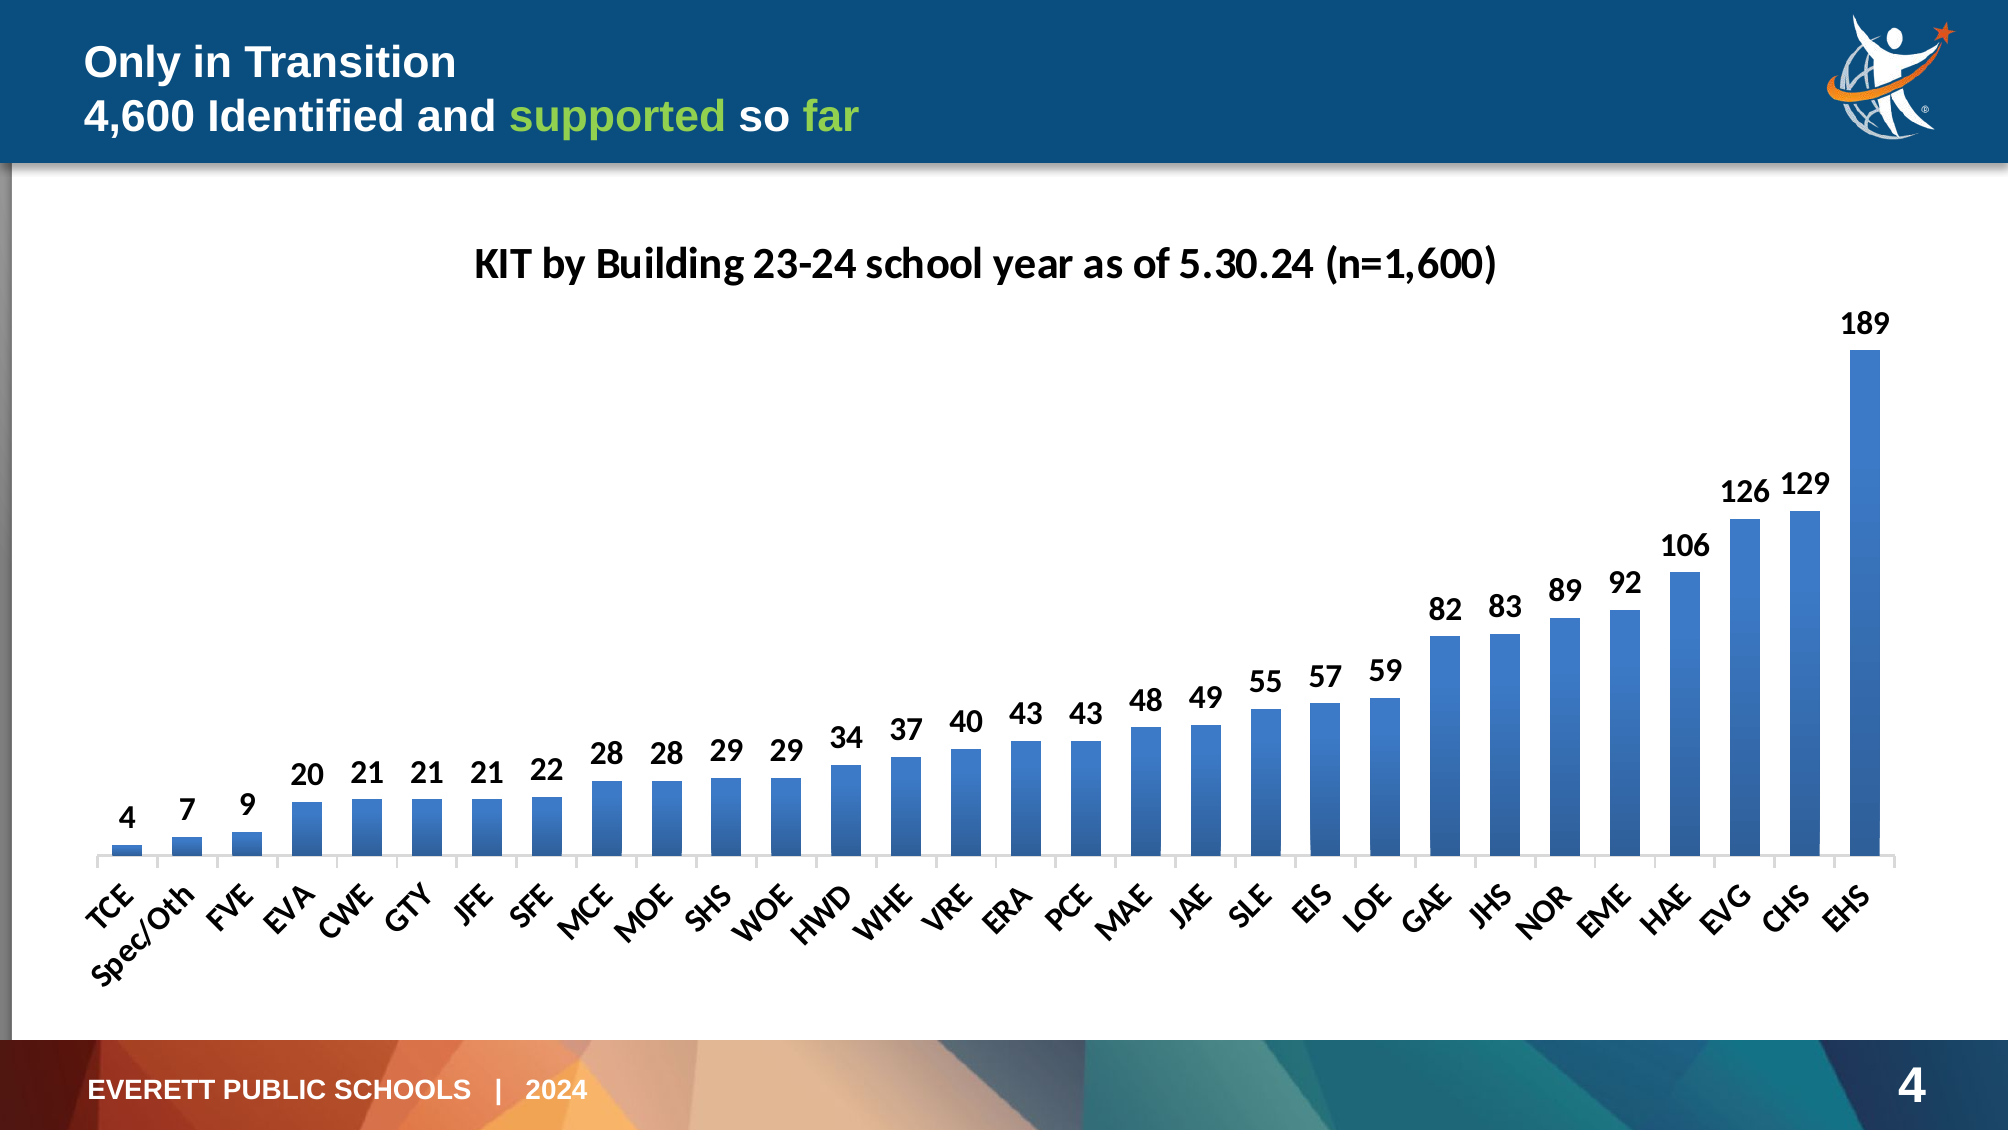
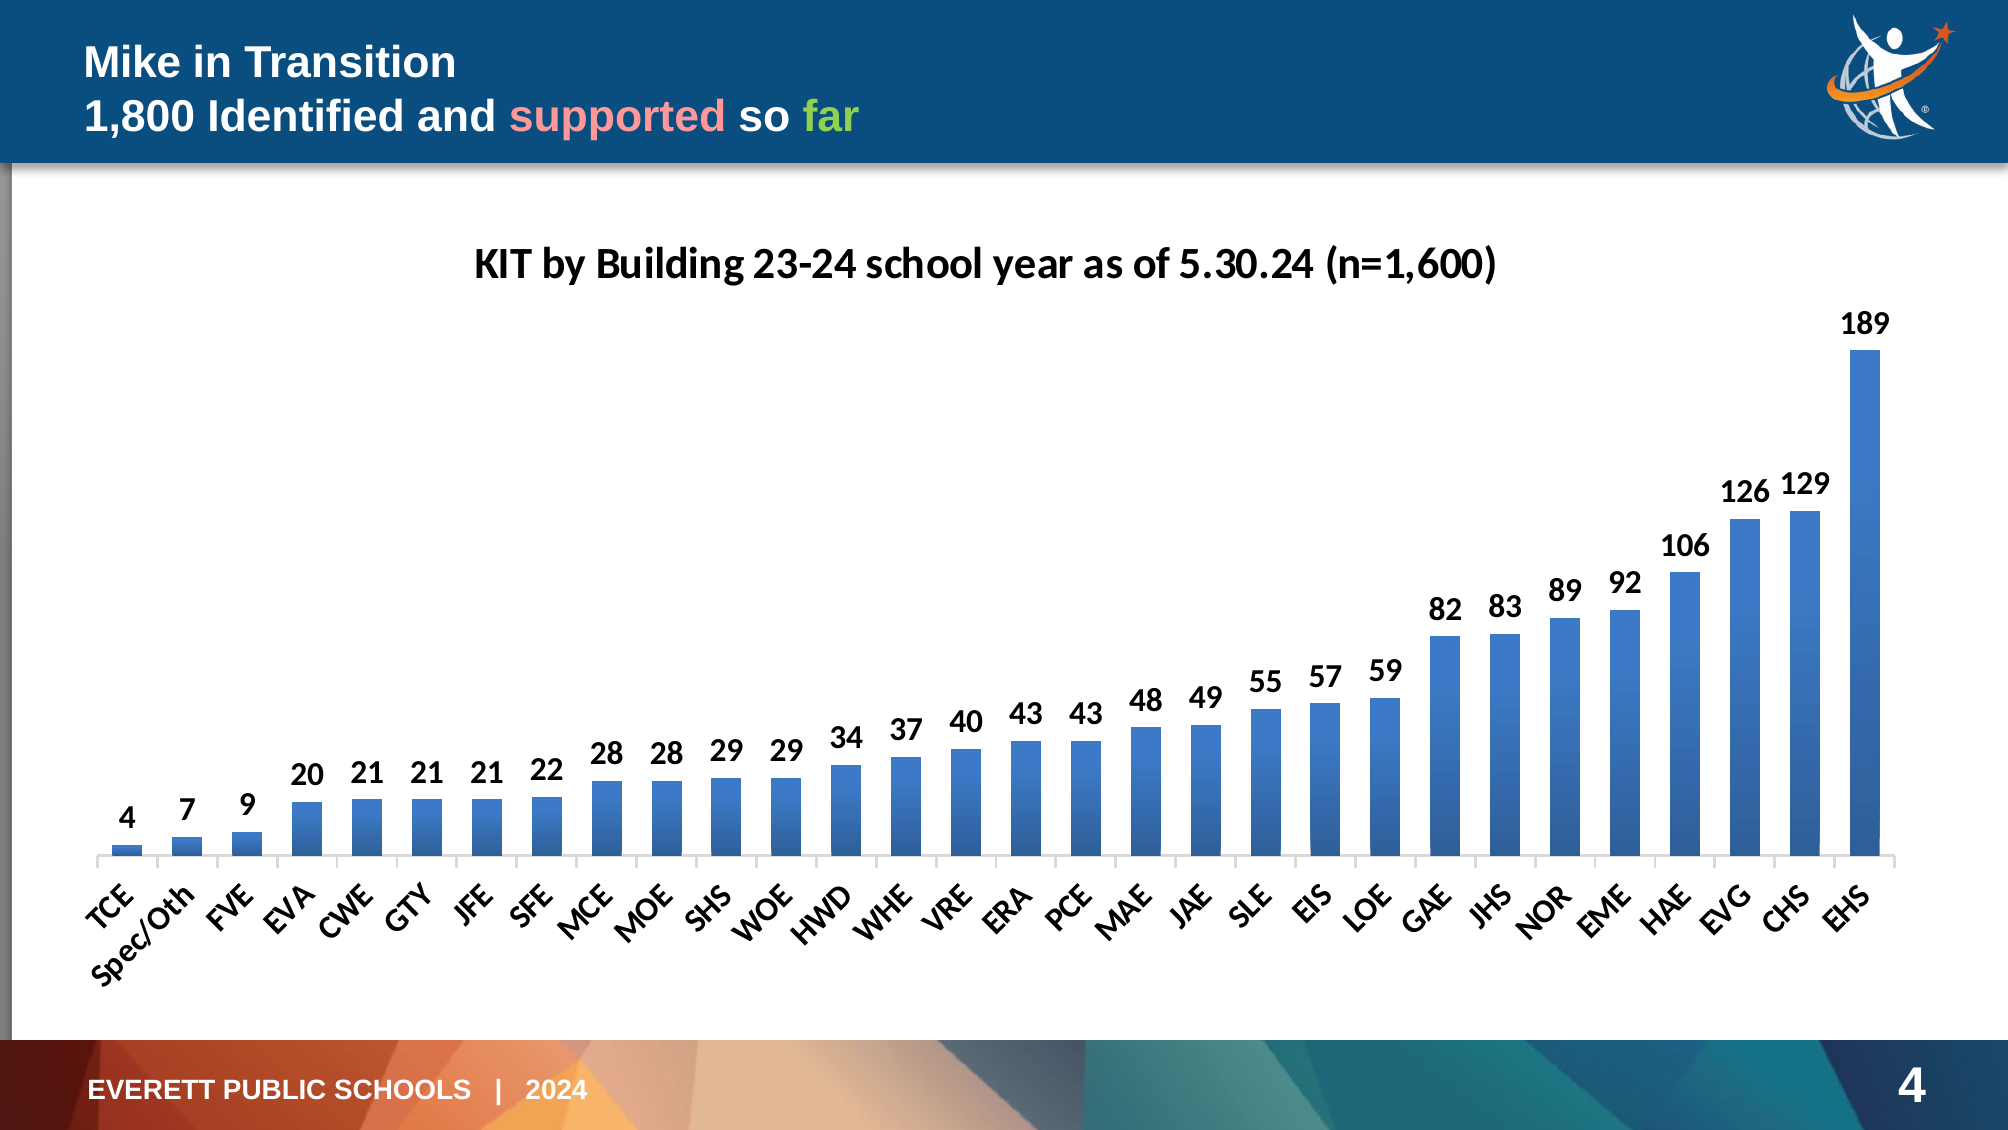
Only: Only -> Mike (132, 63)
4,600: 4,600 -> 1,800 (140, 117)
supported colour: light green -> pink (618, 117)
